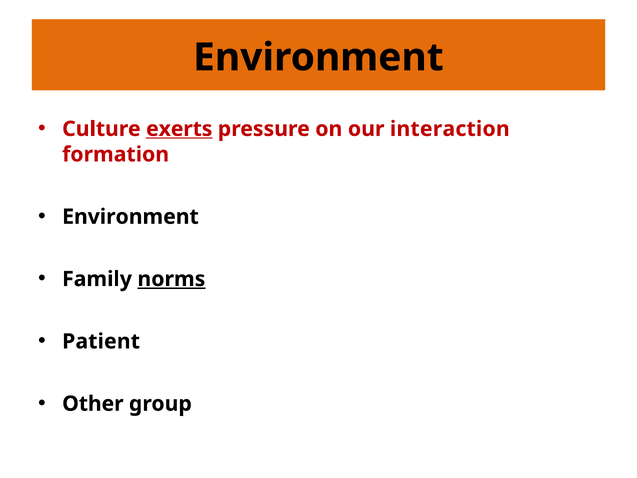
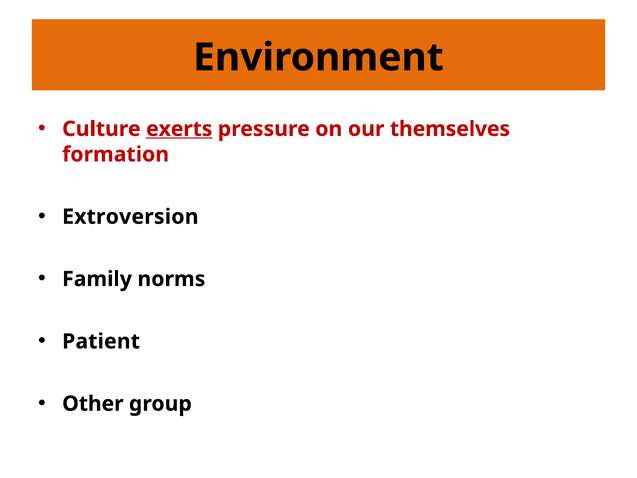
interaction: interaction -> themselves (450, 129)
Environment: Environment -> Extroversion (130, 217)
norms underline: present -> none (171, 279)
